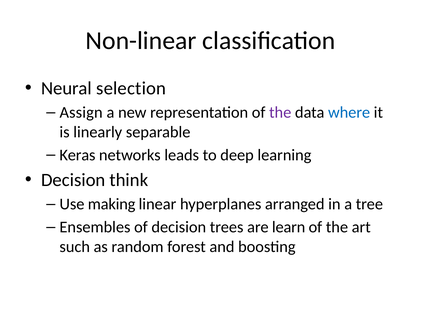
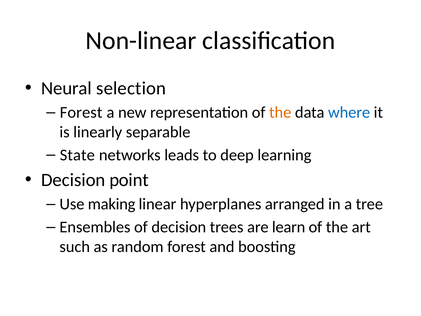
Assign: Assign -> Forest (81, 112)
the colour: purple -> orange (280, 112)
Keras: Keras -> State (77, 155)
think: think -> point (129, 180)
